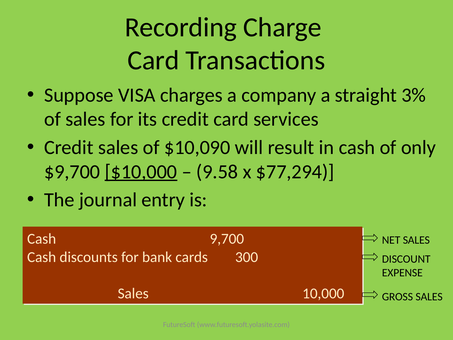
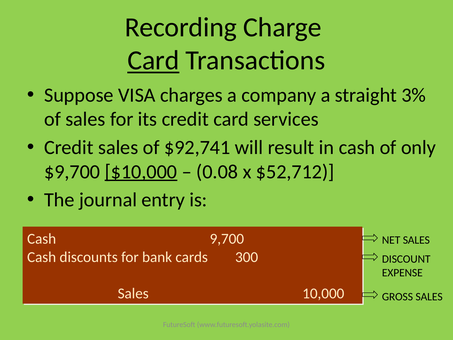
Card underline: none -> present (153, 60)
$10,090: $10,090 -> $92,741 (197, 147)
9.58: 9.58 -> 0.08 (217, 172)
$77,294: $77,294 -> $52,712 (295, 172)
